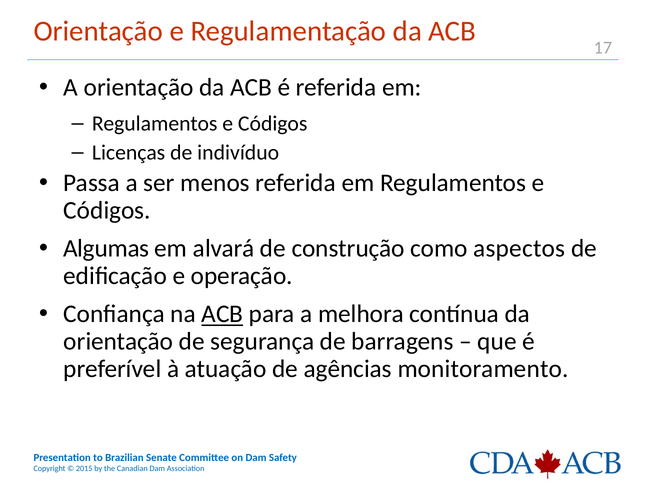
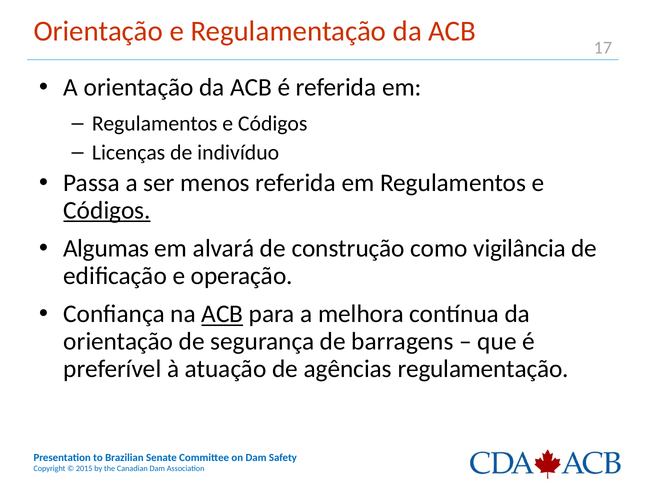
Códigos underline: none -> present (107, 211)
aspectos: aspectos -> vigilância (520, 249)
agências monitoramento: monitoramento -> regulamentação (483, 369)
